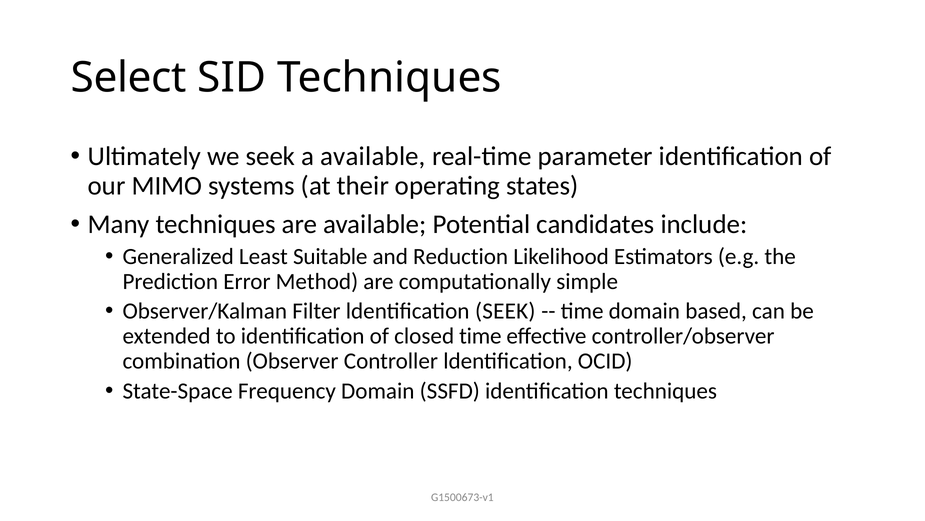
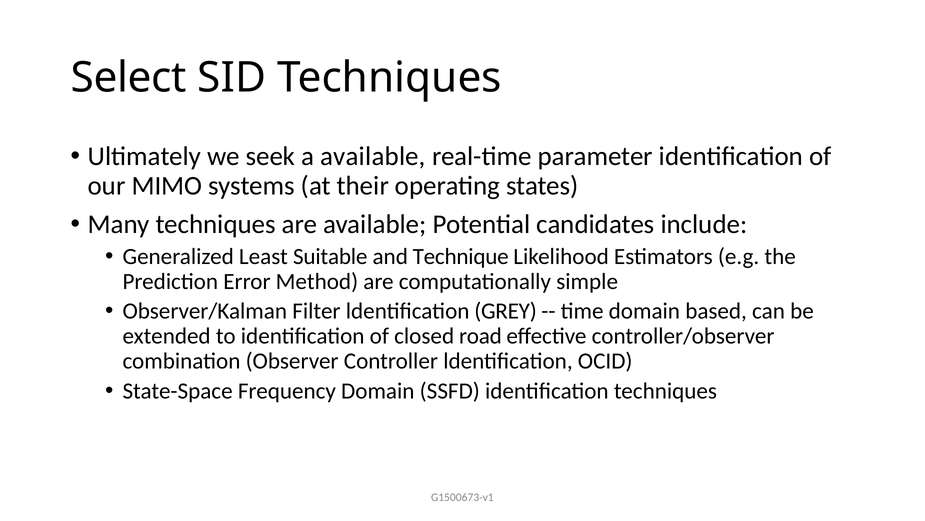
Reduction: Reduction -> Technique (461, 256)
ldentification SEEK: SEEK -> GREY (506, 311)
closed time: time -> road (480, 336)
